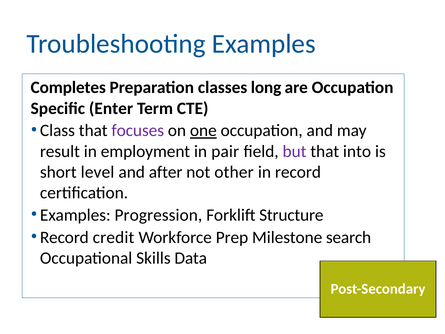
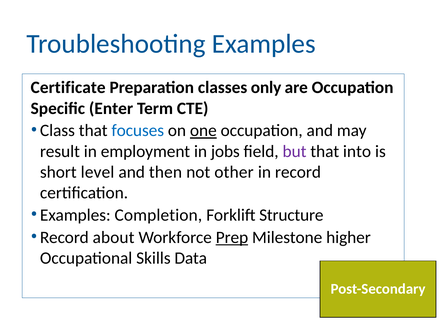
Completes: Completes -> Certificate (68, 88)
long: long -> only (266, 88)
focuses colour: purple -> blue (138, 130)
pair: pair -> jobs (225, 151)
after: after -> then (165, 172)
Progression: Progression -> Completion (158, 215)
credit: credit -> about (114, 237)
Prep underline: none -> present (232, 237)
search: search -> higher (348, 237)
